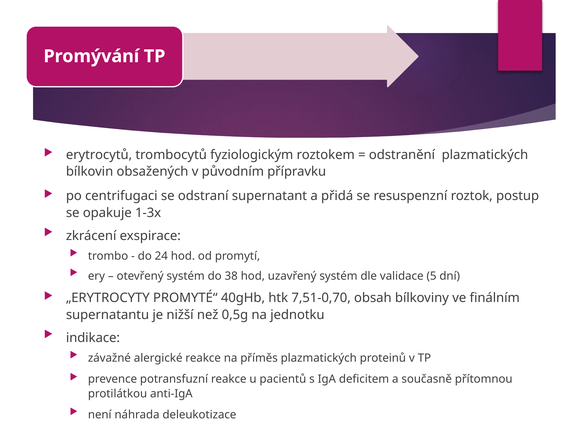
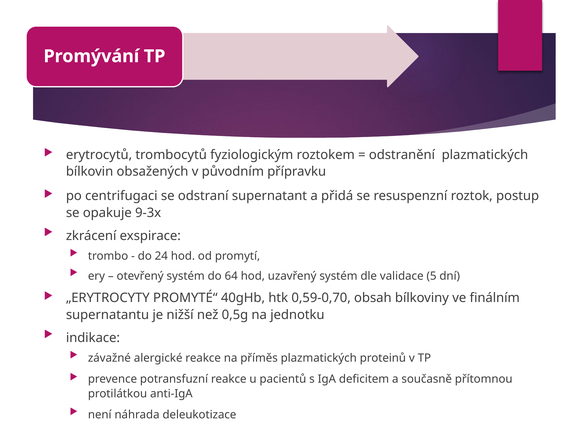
1-3x: 1-3x -> 9-3x (148, 213)
38: 38 -> 64 (231, 276)
7,51-0,70: 7,51-0,70 -> 0,59-0,70 (321, 298)
